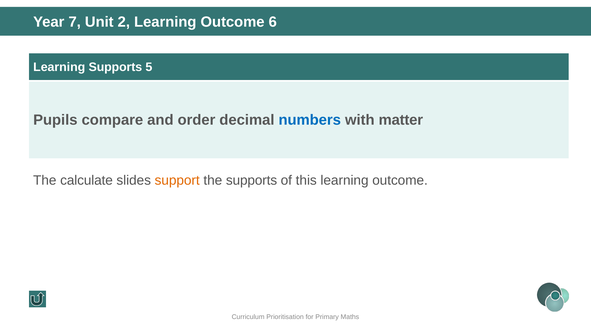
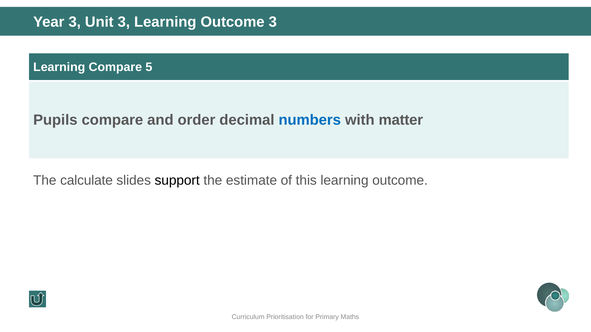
Year 7: 7 -> 3 (75, 22)
Unit 2: 2 -> 3 (124, 22)
Outcome 6: 6 -> 3 (273, 22)
Learning Supports: Supports -> Compare (115, 67)
support colour: orange -> black (177, 181)
the supports: supports -> estimate (252, 181)
